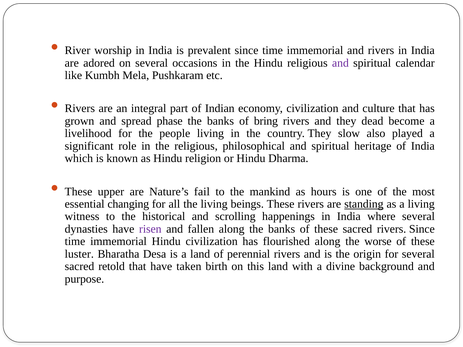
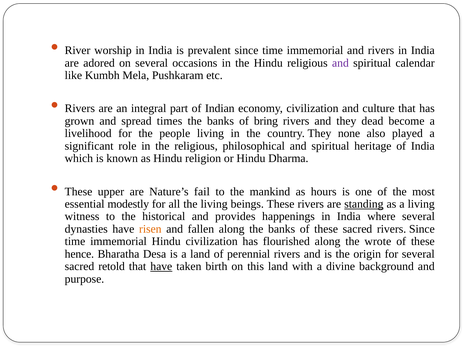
phase: phase -> times (170, 121)
slow: slow -> none (349, 134)
changing: changing -> modestly (128, 204)
scrolling: scrolling -> provides (235, 217)
risen colour: purple -> orange (150, 229)
worse: worse -> wrote (378, 242)
luster: luster -> hence (79, 254)
have underline: none -> present (161, 267)
